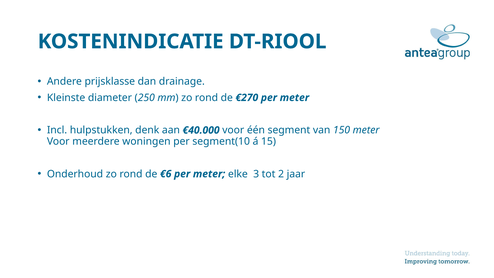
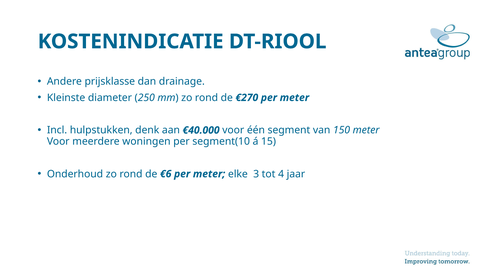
2: 2 -> 4 (281, 174)
